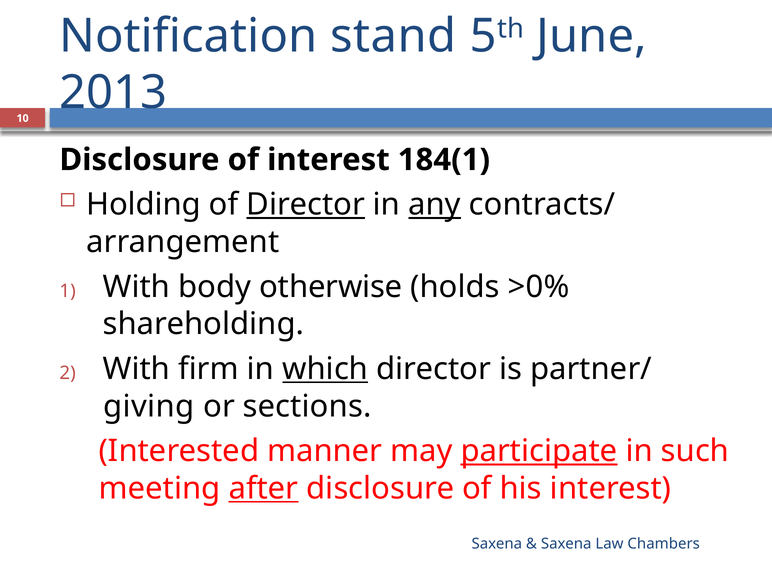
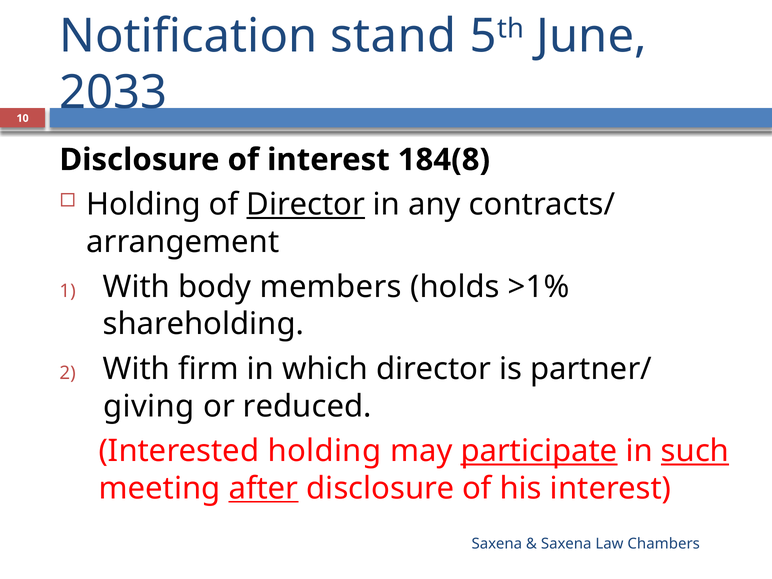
2013: 2013 -> 2033 (113, 93)
184(1: 184(1 -> 184(8 (444, 160)
any underline: present -> none (435, 205)
otherwise: otherwise -> members (331, 287)
>0%: >0% -> >1% (539, 287)
which underline: present -> none (325, 369)
sections: sections -> reduced (307, 406)
Interested manner: manner -> holding (324, 451)
such underline: none -> present (695, 451)
